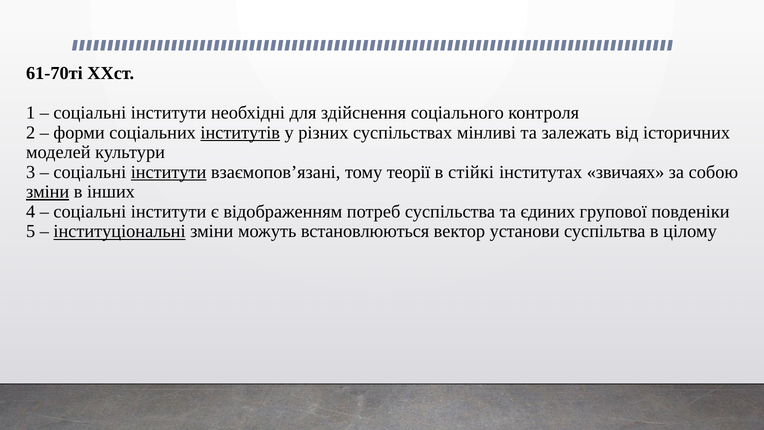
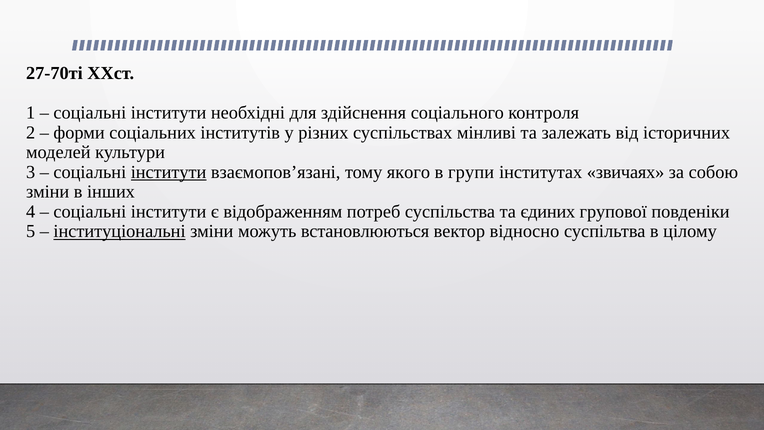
61-70ті: 61-70ті -> 27-70ті (54, 73)
інститутів underline: present -> none (240, 132)
теорії: теорії -> якого (408, 172)
стійкі: стійкі -> групи (471, 172)
зміни underline: present -> none (48, 192)
установи: установи -> відносно (525, 231)
